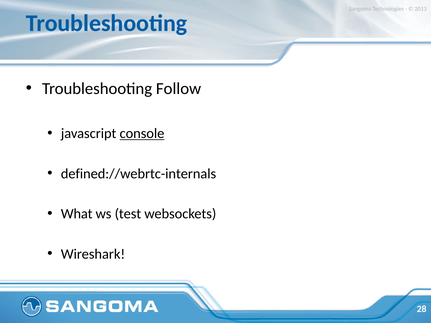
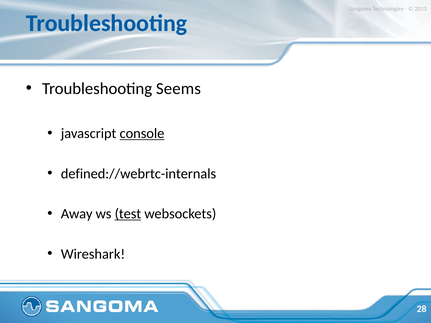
Follow: Follow -> Seems (178, 89)
What: What -> Away (77, 214)
test underline: none -> present (128, 214)
